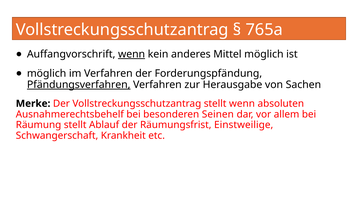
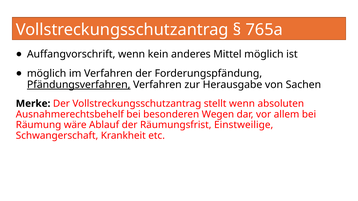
wenn underline: present -> none (132, 54)
Seinen: Seinen -> Wegen (218, 114)
Räumung stellt: stellt -> wäre (75, 125)
